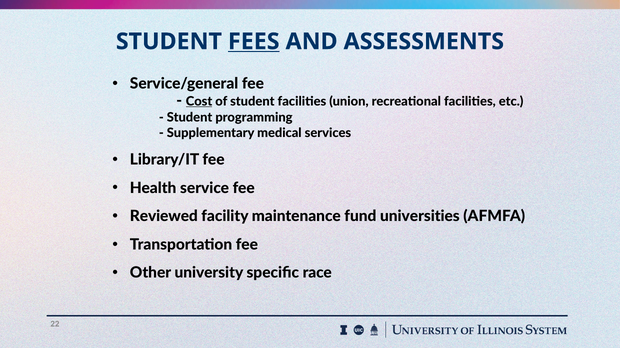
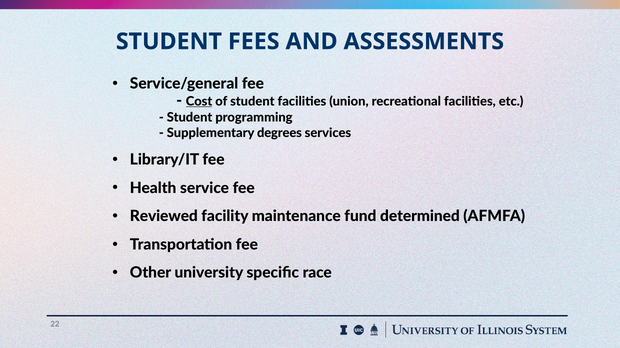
FEES underline: present -> none (254, 42)
medical: medical -> degrees (279, 133)
universities: universities -> determined (420, 217)
